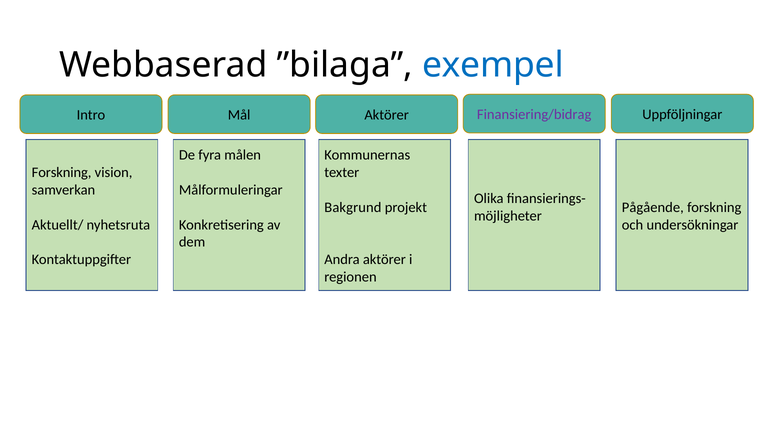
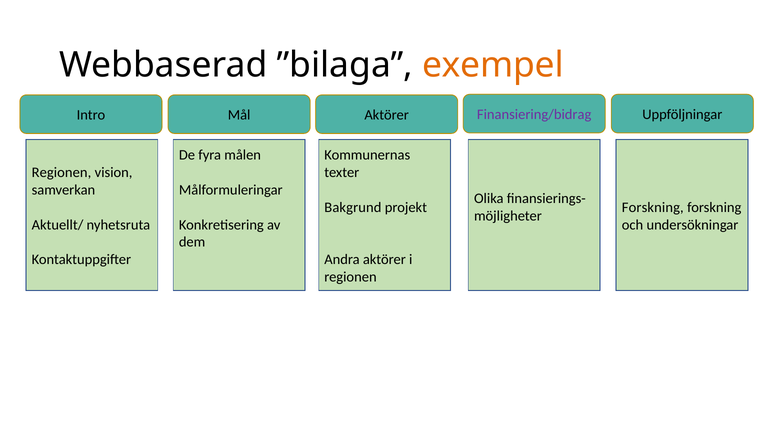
exempel colour: blue -> orange (493, 65)
Forskning: Forskning -> Regionen (61, 173)
Pågående: Pågående -> Forskning (653, 208)
